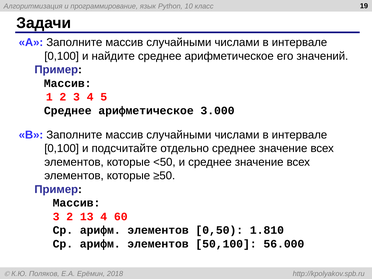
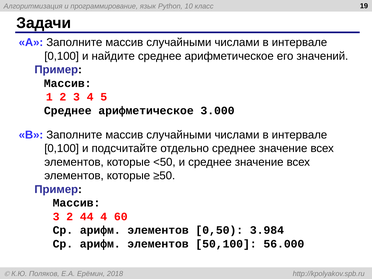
13: 13 -> 44 (87, 217)
1.810: 1.810 -> 3.984 (267, 230)
